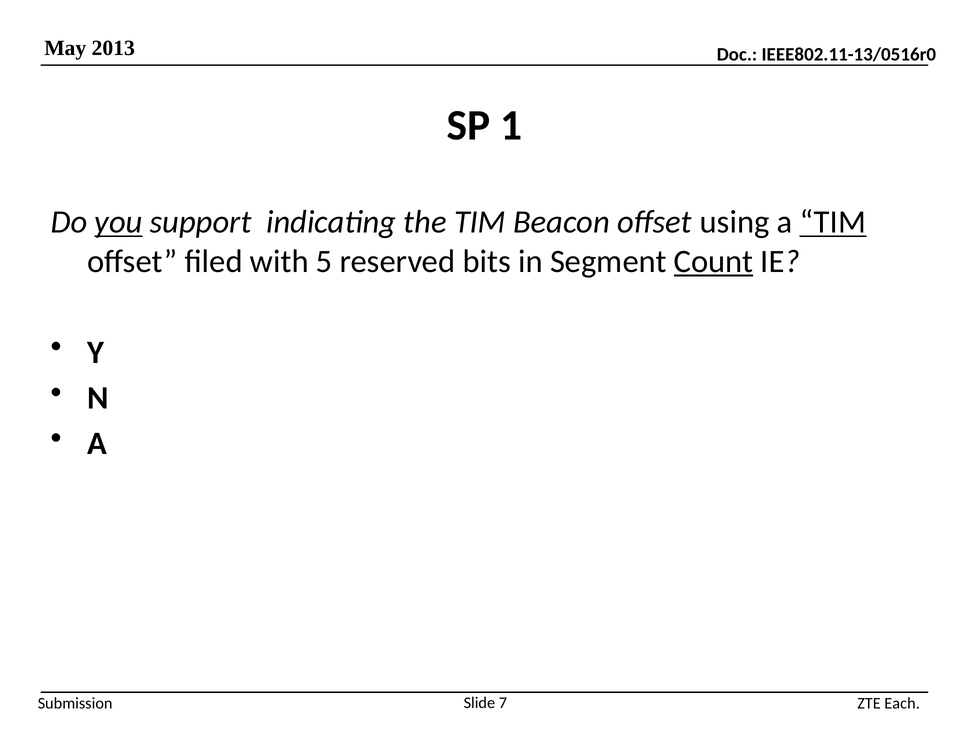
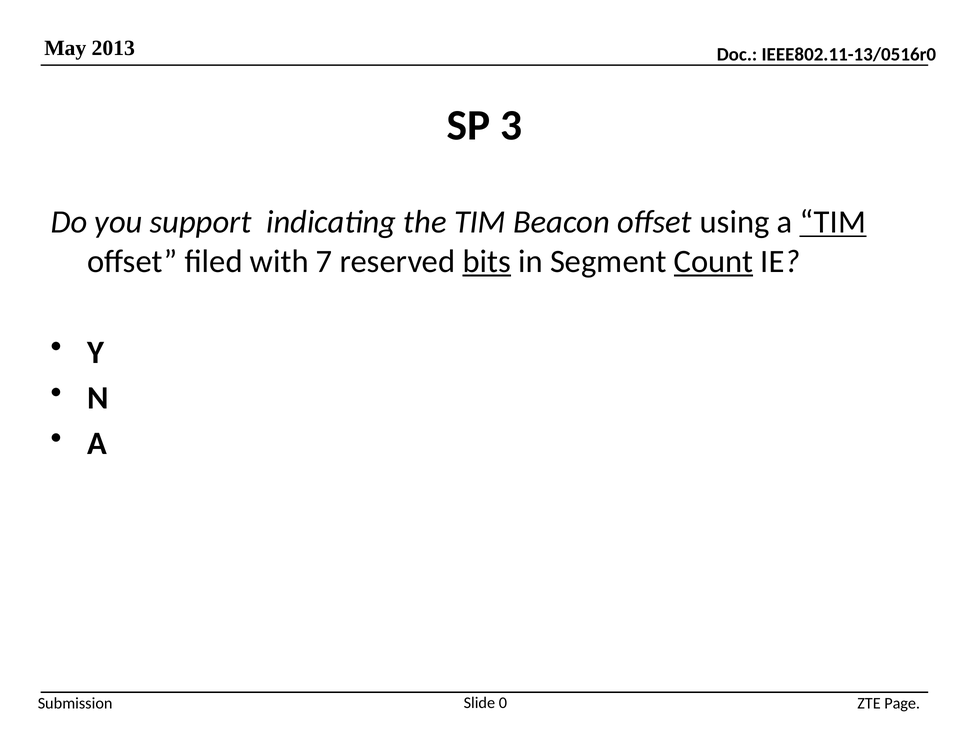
1: 1 -> 3 (511, 125)
you underline: present -> none (118, 222)
5: 5 -> 7 (324, 261)
bits underline: none -> present (487, 261)
7: 7 -> 0 (503, 703)
Each: Each -> Page (902, 703)
